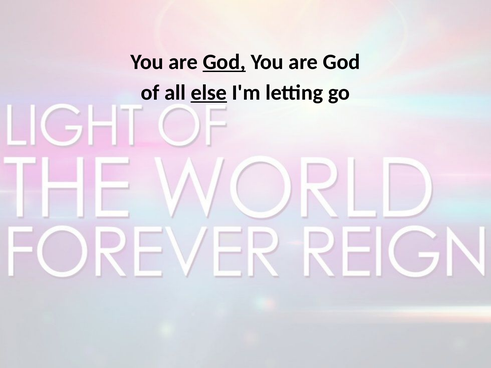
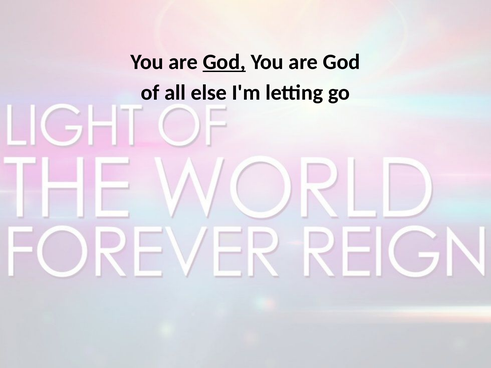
else underline: present -> none (209, 93)
